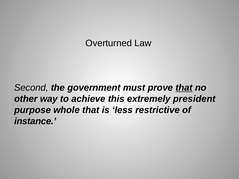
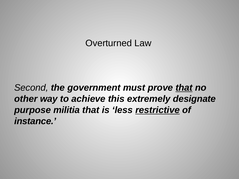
president: president -> designate (194, 99)
whole: whole -> militia (67, 110)
restrictive underline: none -> present (158, 110)
